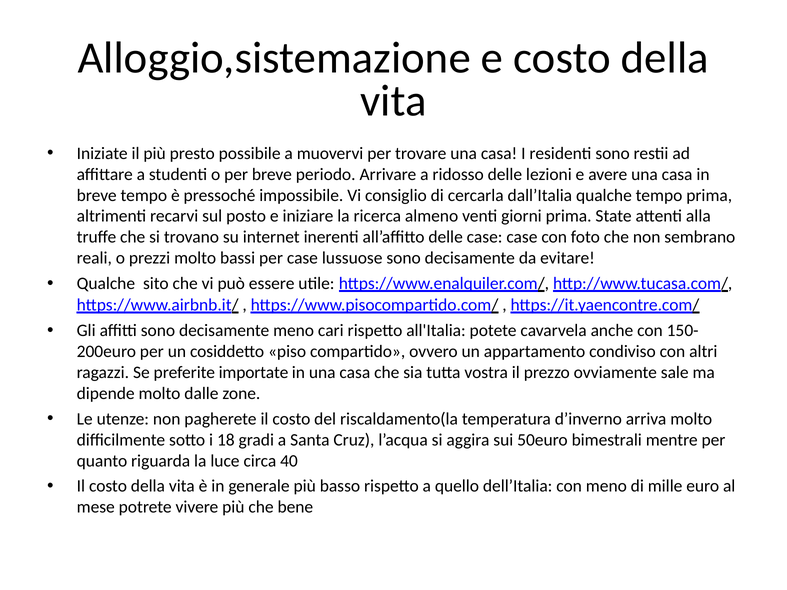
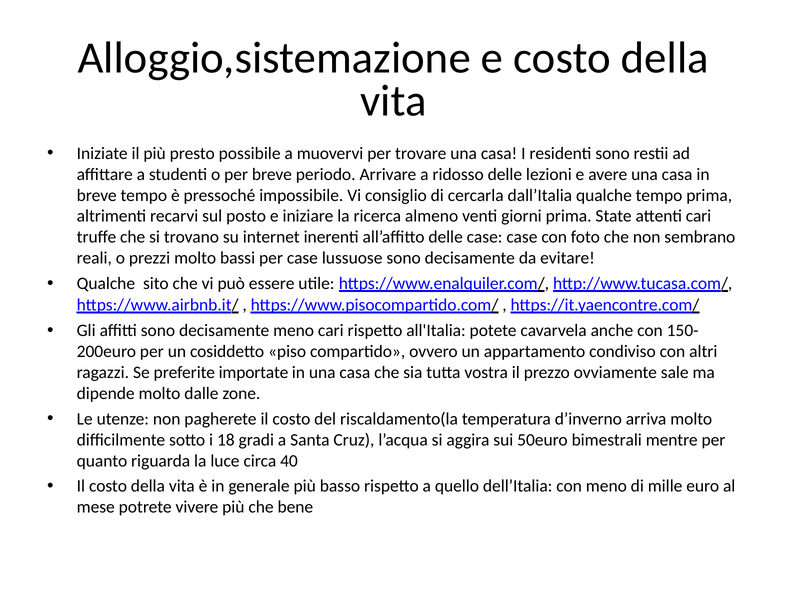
attenti alla: alla -> cari (698, 216)
